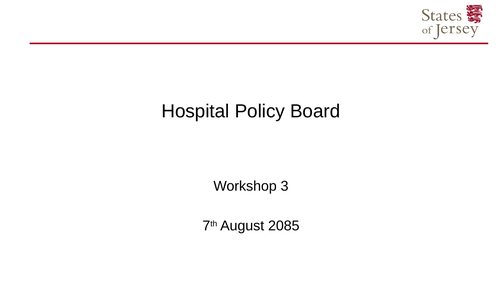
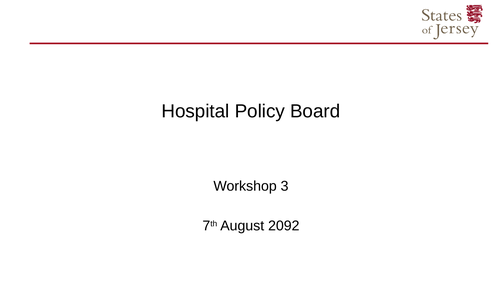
2085: 2085 -> 2092 (284, 225)
